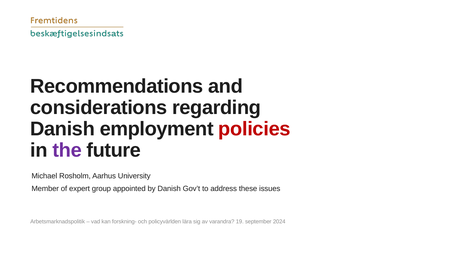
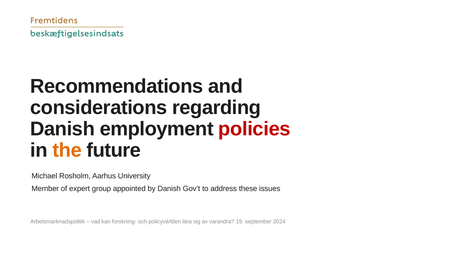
the colour: purple -> orange (67, 151)
